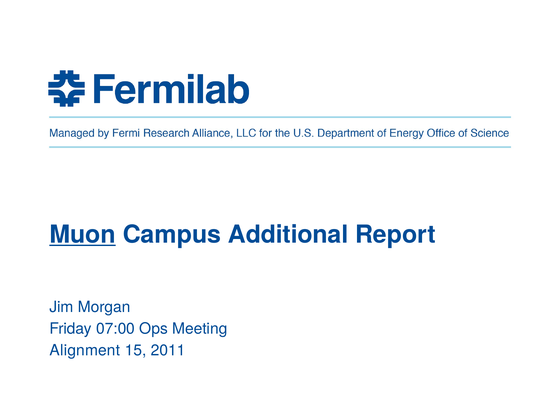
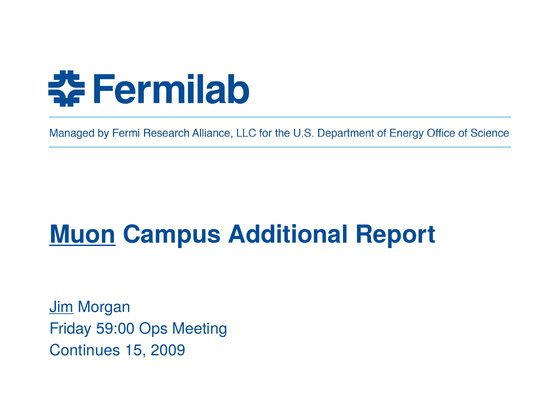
Jim underline: none -> present (61, 307)
07:00: 07:00 -> 59:00 (116, 329)
Alignment: Alignment -> Continues (85, 351)
2011: 2011 -> 2009 (168, 351)
